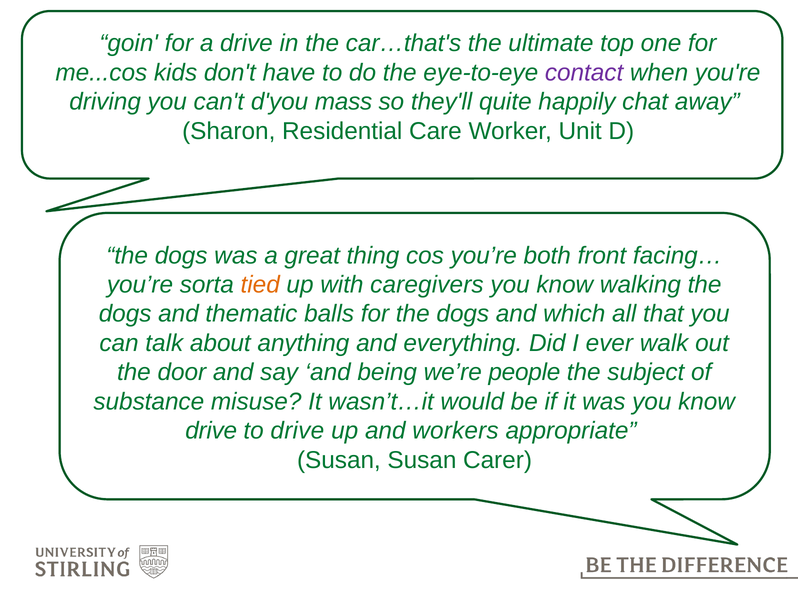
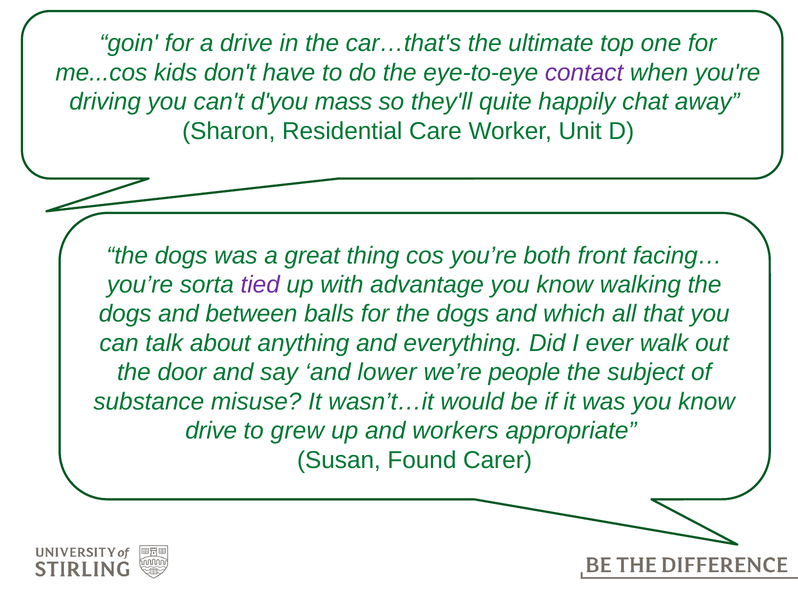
tied colour: orange -> purple (260, 285)
caregivers: caregivers -> advantage (427, 285)
thematic: thematic -> between (251, 314)
being: being -> lower (387, 373)
to drive: drive -> grew (297, 431)
Susan Susan: Susan -> Found (422, 460)
